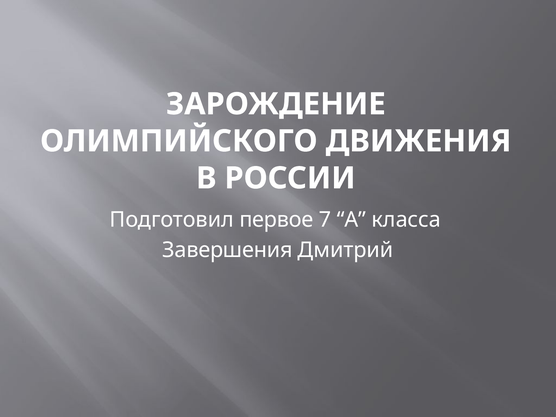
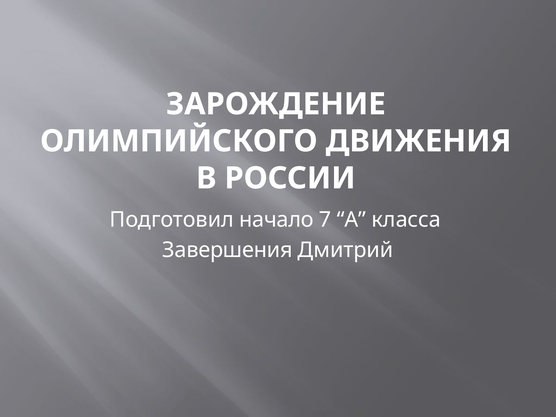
первое: первое -> начало (276, 220)
